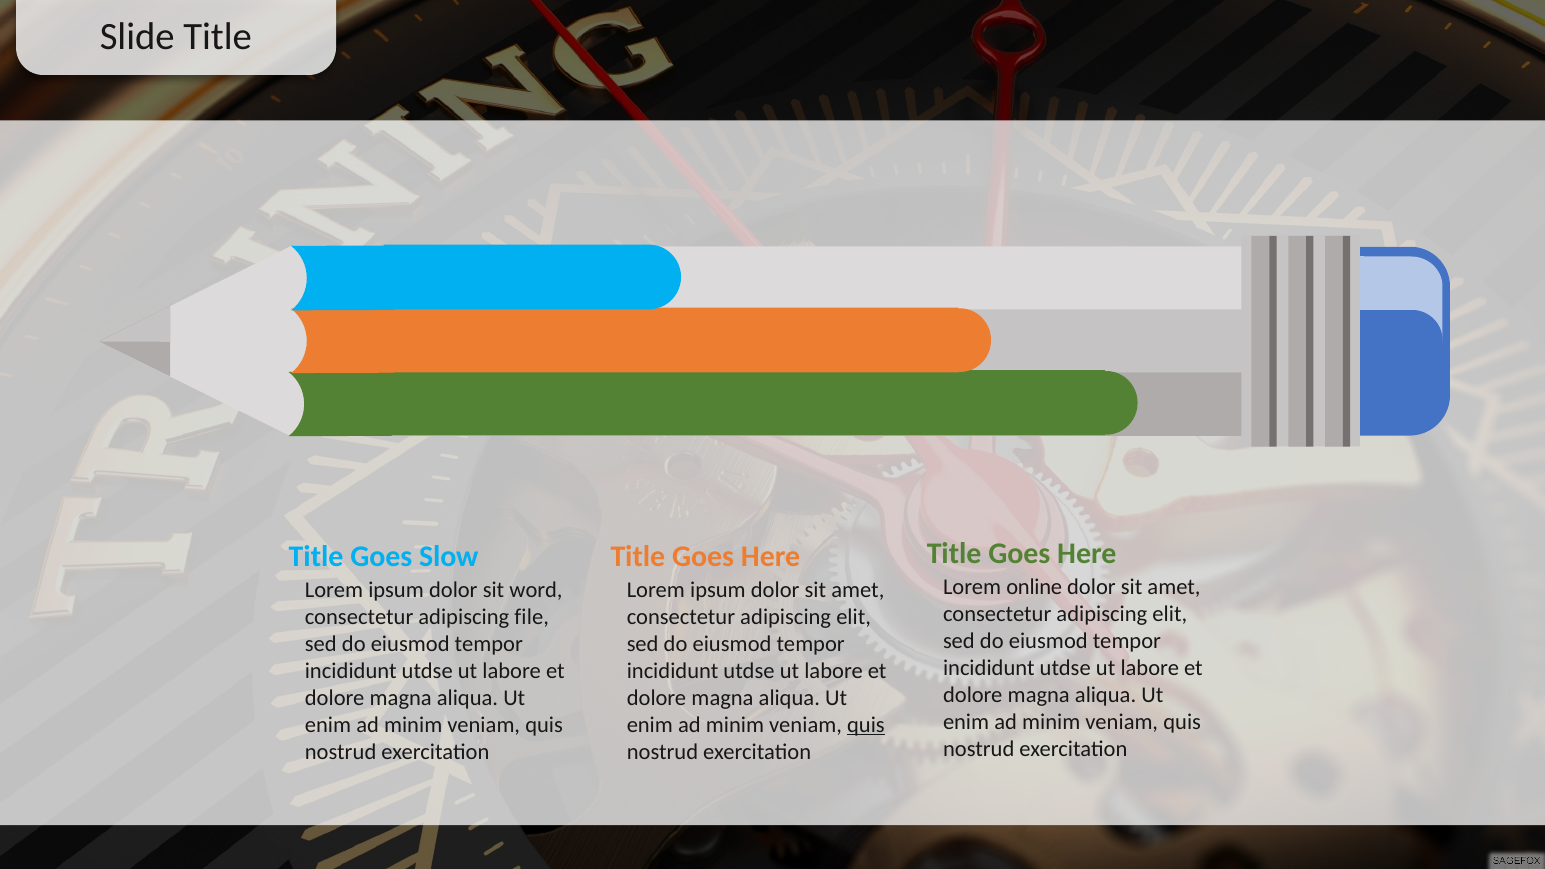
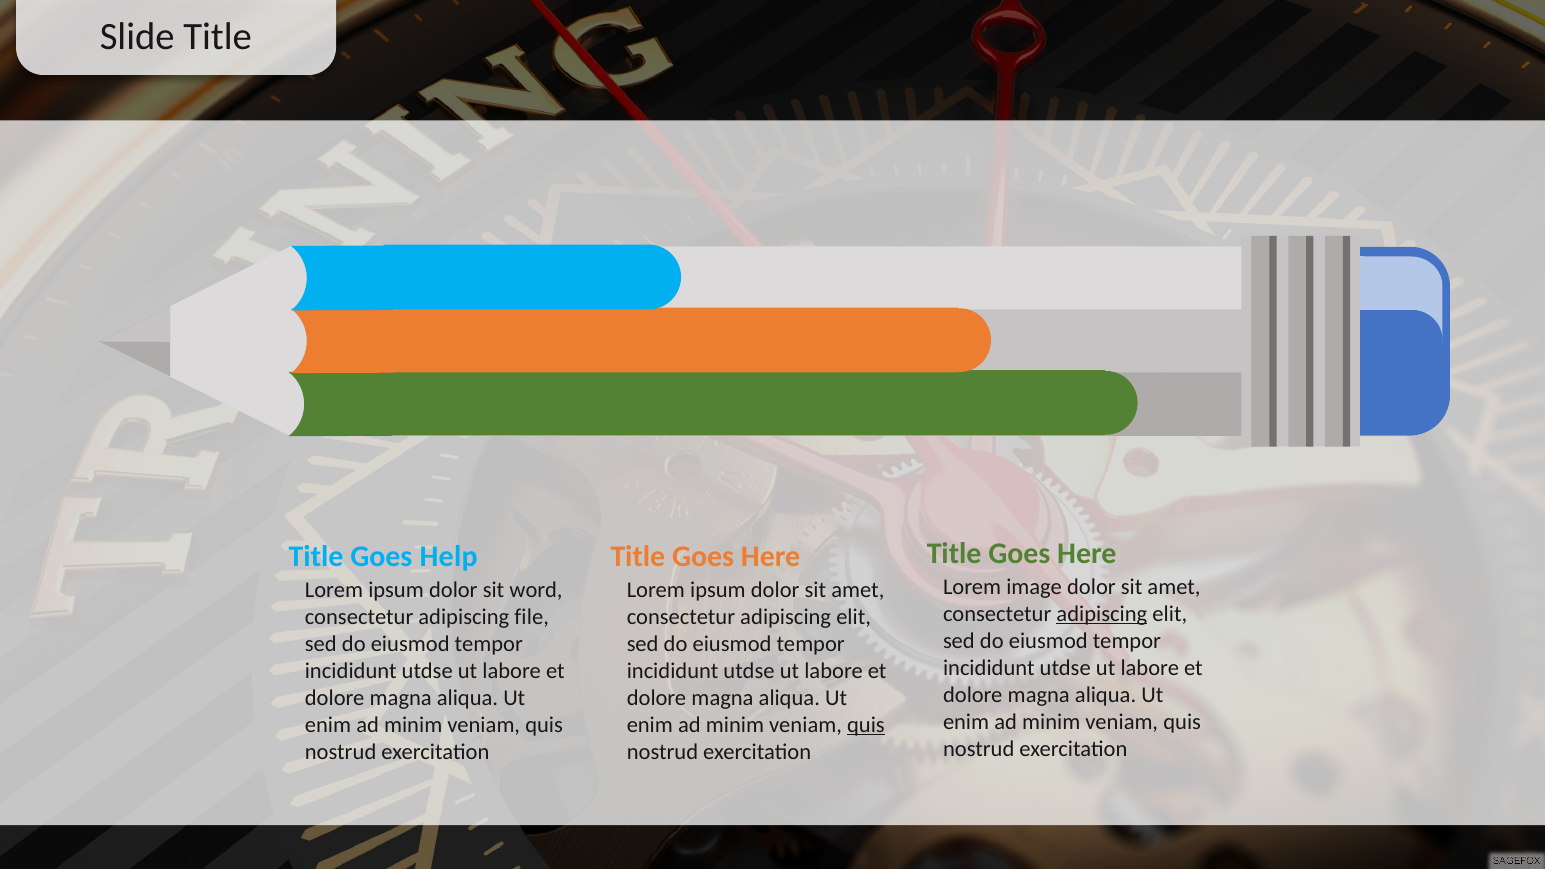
Slow: Slow -> Help (449, 556)
online: online -> image (1034, 587)
adipiscing underline: none -> present (1102, 614)
